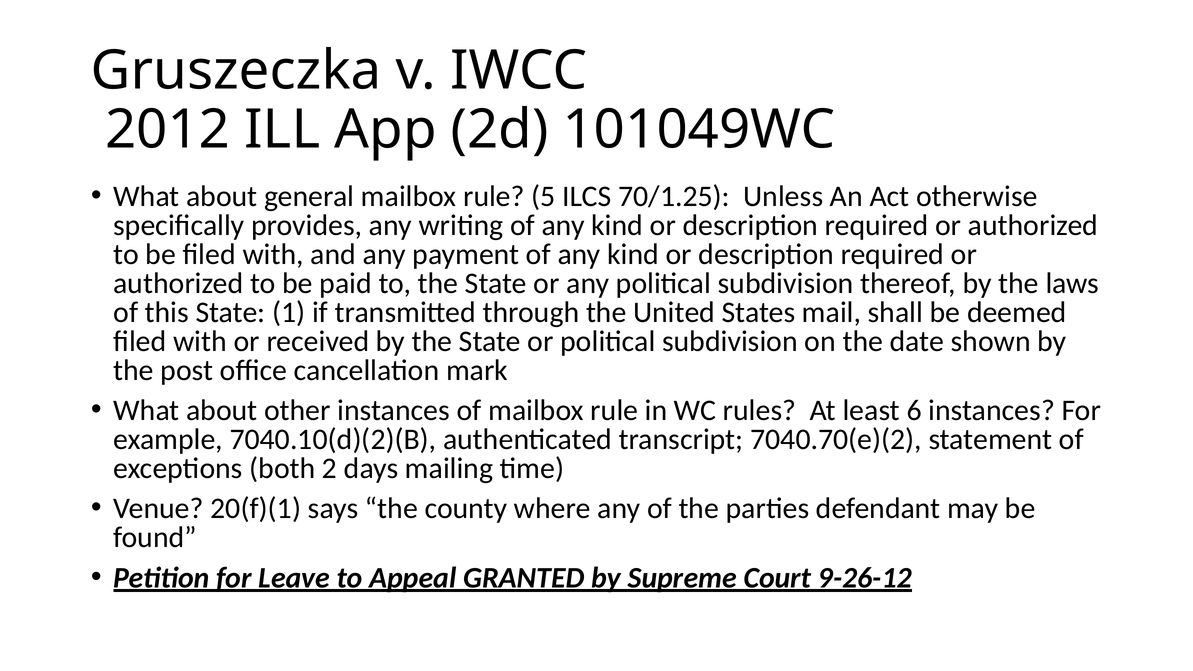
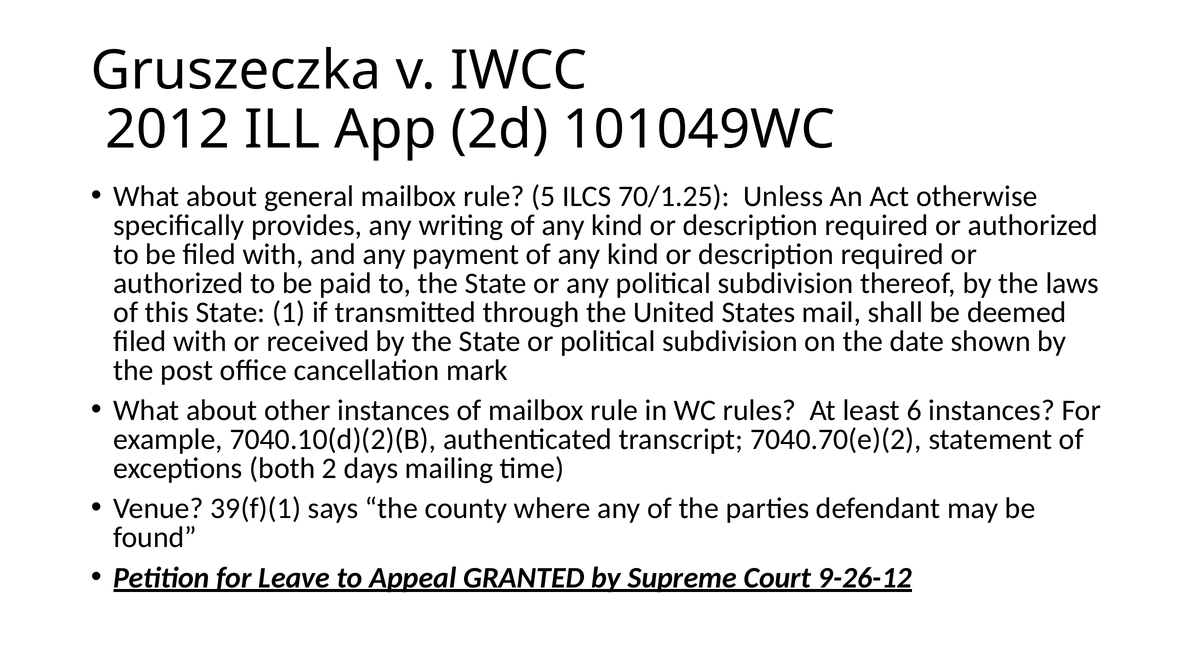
20(f)(1: 20(f)(1 -> 39(f)(1 (256, 509)
